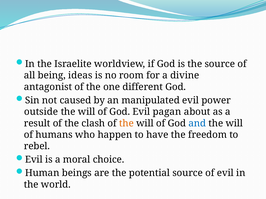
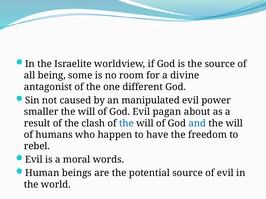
ideas: ideas -> some (80, 76)
outside: outside -> smaller (41, 112)
the colour: orange -> blue (126, 124)
choice: choice -> words (108, 160)
